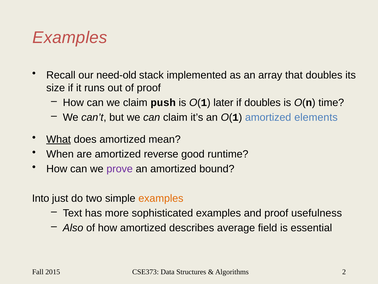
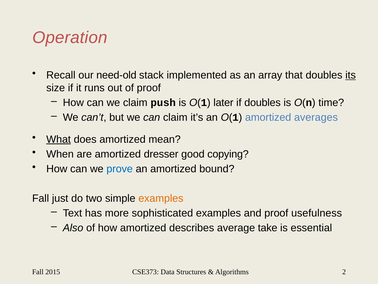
Examples: Examples -> Operation (70, 37)
its underline: none -> present (351, 75)
elements: elements -> averages (316, 117)
reverse: reverse -> dresser (161, 154)
runtime: runtime -> copying (228, 154)
prove colour: purple -> blue (120, 169)
Into: Into -> Fall (41, 198)
field: field -> take (268, 227)
